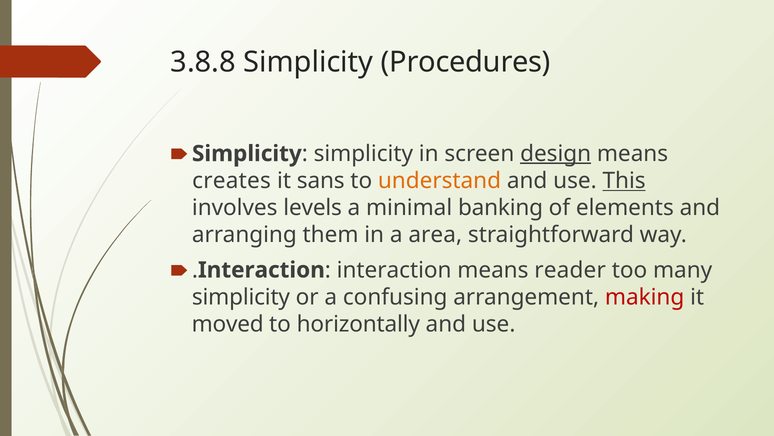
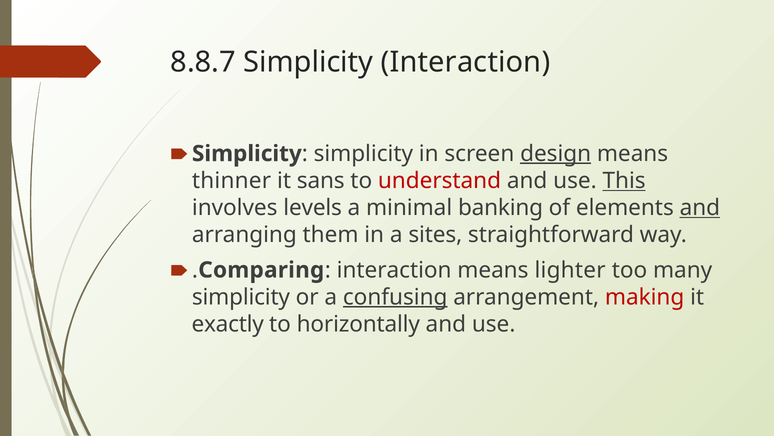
3.8.8: 3.8.8 -> 8.8.7 (203, 62)
Simplicity Procedures: Procedures -> Interaction (466, 62)
creates: creates -> thinner (232, 180)
understand colour: orange -> red (440, 180)
and underline: none -> present (700, 208)
area: area -> sites (435, 235)
Interaction: Interaction -> Comparing (261, 270)
reader: reader -> lighter (570, 270)
confusing underline: none -> present (395, 297)
moved: moved -> exactly (228, 324)
